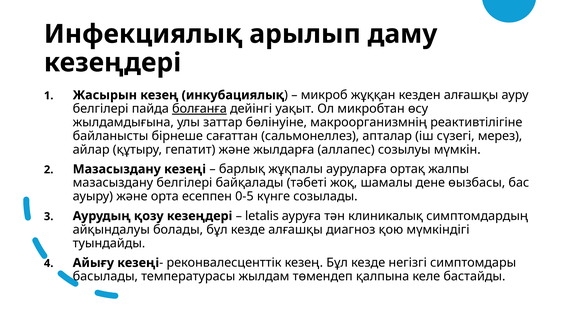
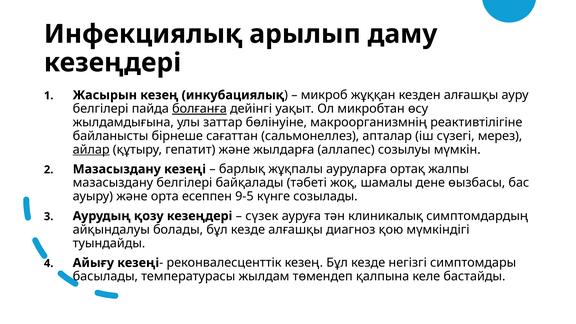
айлар underline: none -> present (91, 150)
0-5: 0-5 -> 9-5 (244, 196)
letalis: letalis -> сүзек (262, 216)
